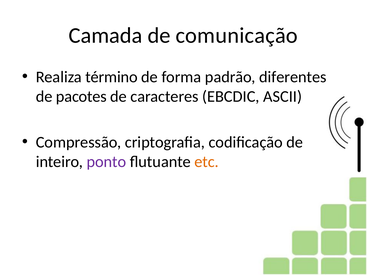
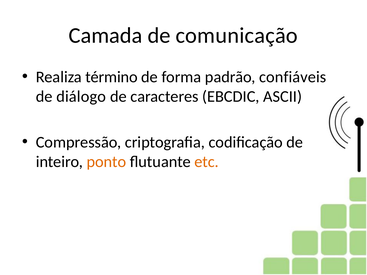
diferentes: diferentes -> confiáveis (293, 77)
pacotes: pacotes -> diálogo (81, 97)
ponto colour: purple -> orange (106, 162)
